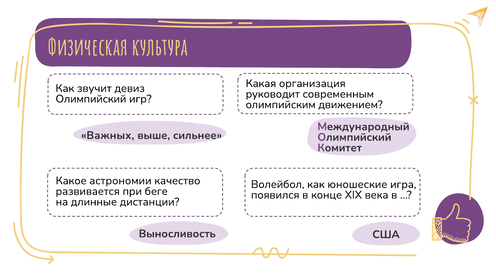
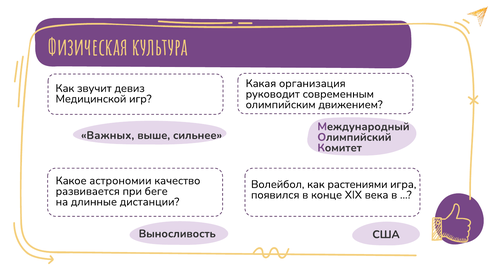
Олимпийский: Олимпийский -> Медицинской (91, 99)
юношеские: юношеские -> растениями (357, 184)
